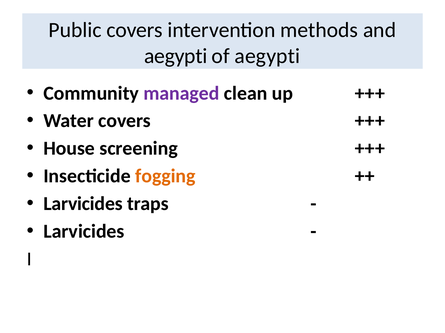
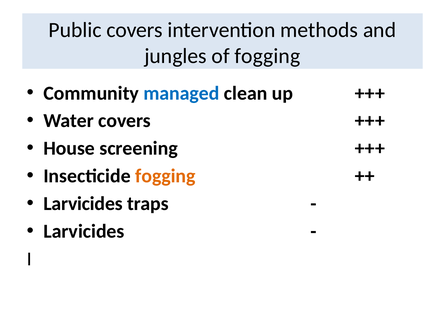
aegypti: aegypti -> jungles (176, 56)
of aegypti: aegypti -> fogging (267, 56)
managed colour: purple -> blue (181, 93)
